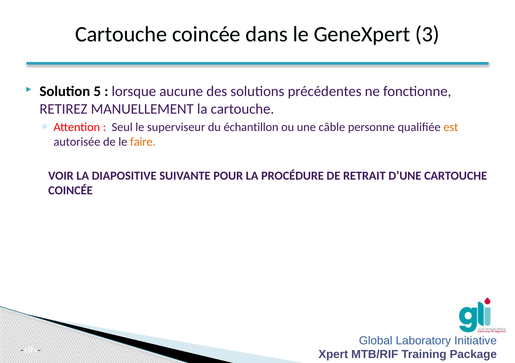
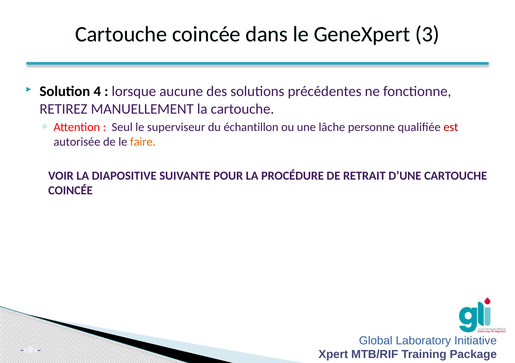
5: 5 -> 4 (97, 91)
câble: câble -> lâche (332, 127)
est colour: orange -> red (451, 127)
